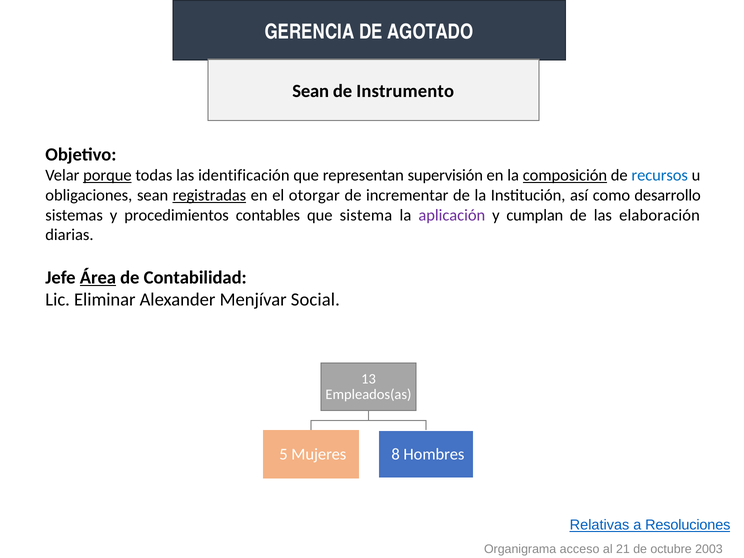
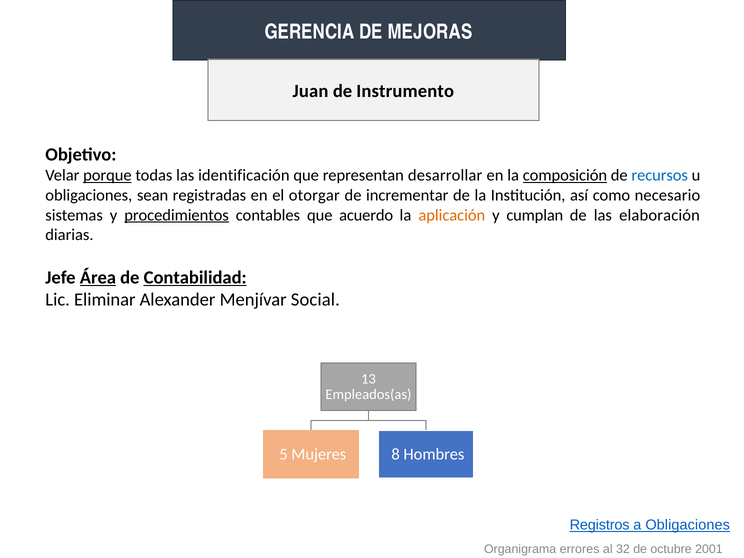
AGOTADO: AGOTADO -> MEJORAS (430, 32)
Sean: Sean -> Juan (310, 91)
supervisión: supervisión -> desarrollar (445, 175)
registradas underline: present -> none (209, 195)
desarrollo: desarrollo -> necesario (667, 195)
procedimientos underline: none -> present (177, 215)
sistema: sistema -> acuerdo (366, 215)
aplicación colour: purple -> orange (452, 215)
Contabilidad underline: none -> present (195, 278)
Relativas: Relativas -> Registros (600, 525)
a Resoluciones: Resoluciones -> Obligaciones (688, 525)
acceso: acceso -> errores (580, 549)
21: 21 -> 32 (623, 549)
2003: 2003 -> 2001 (709, 549)
